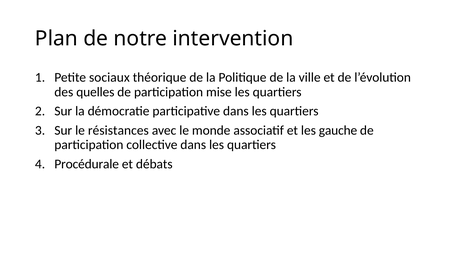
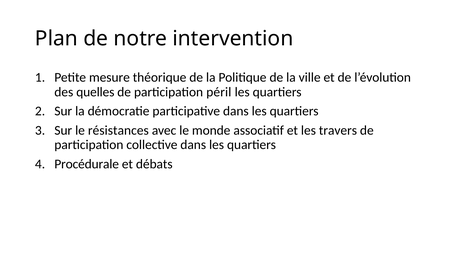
sociaux: sociaux -> mesure (109, 78)
mise: mise -> péril (219, 92)
gauche: gauche -> travers (338, 131)
